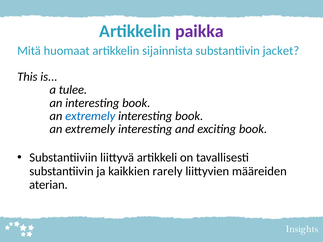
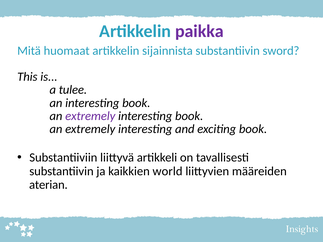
jacket: jacket -> sword (281, 51)
extremely colour: blue -> purple (90, 116)
rarely: rarely -> world (168, 171)
